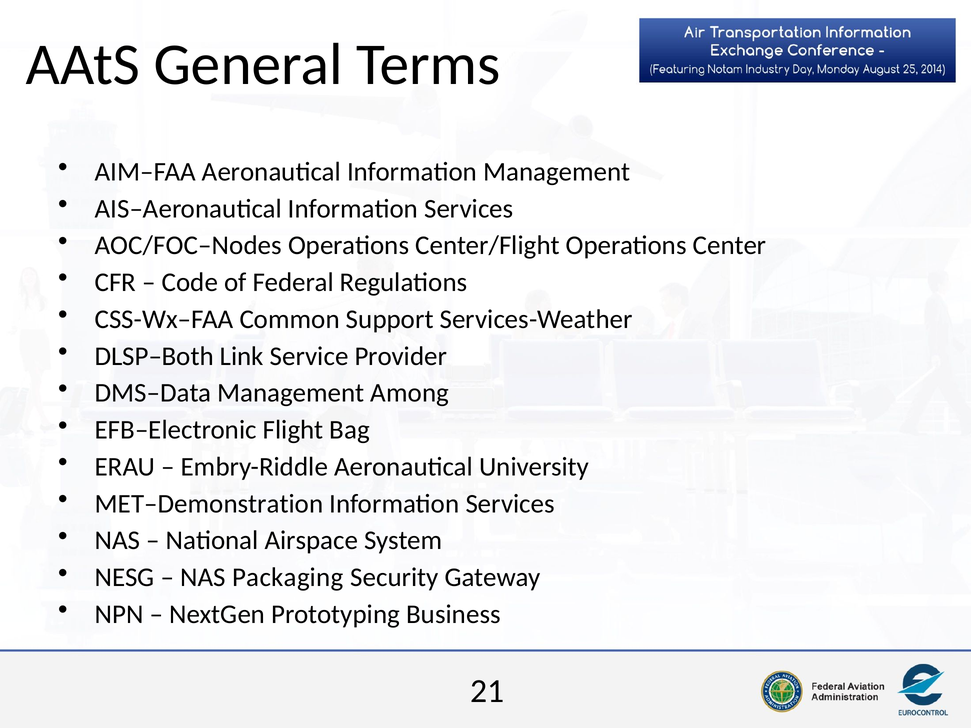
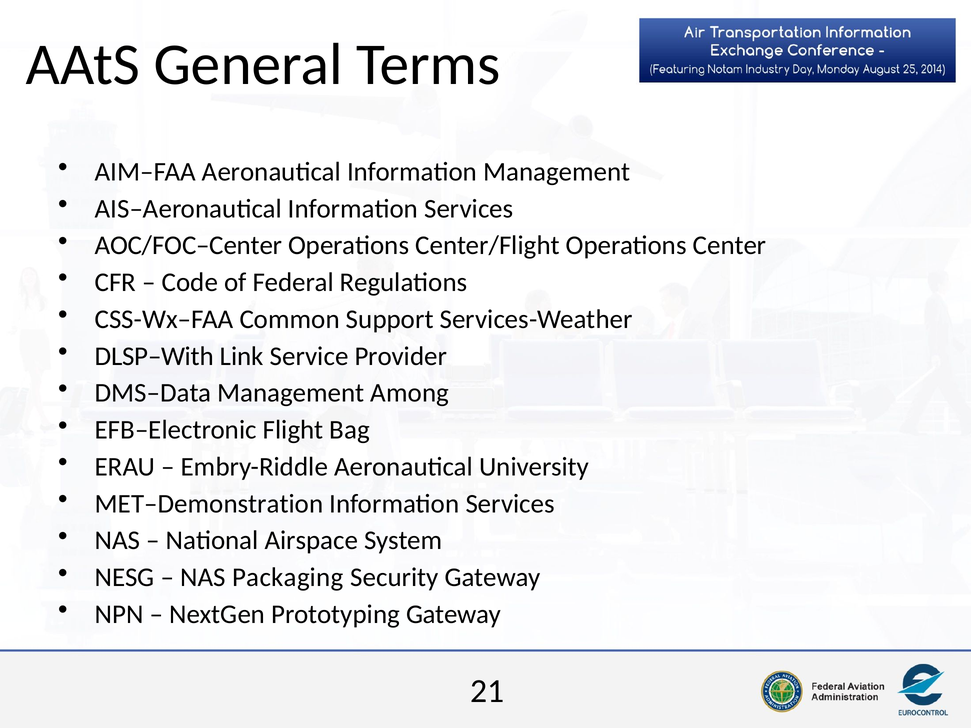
AOC/FOC–Nodes: AOC/FOC–Nodes -> AOC/FOC–Center (188, 246)
DLSP–Both: DLSP–Both -> DLSP–With (154, 356)
Prototyping Business: Business -> Gateway (454, 614)
